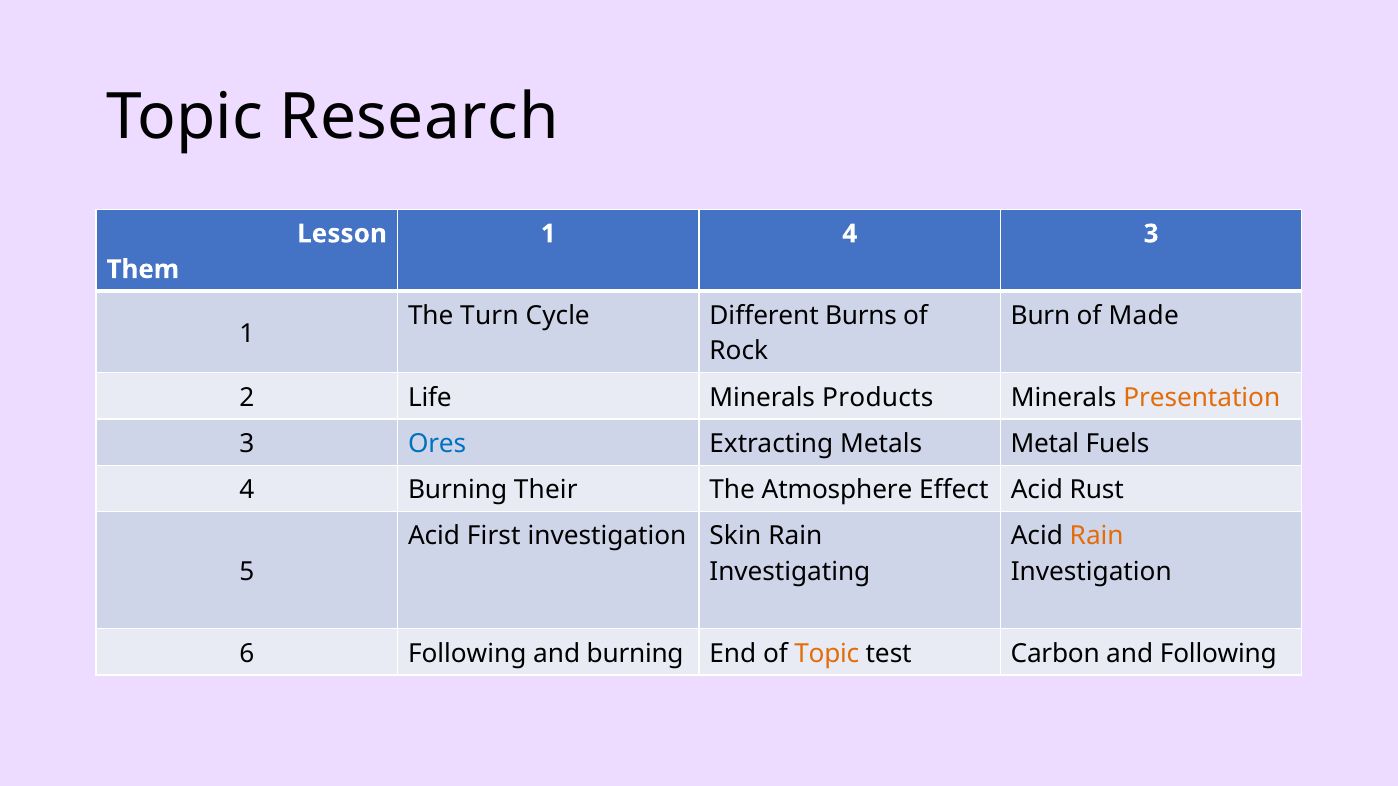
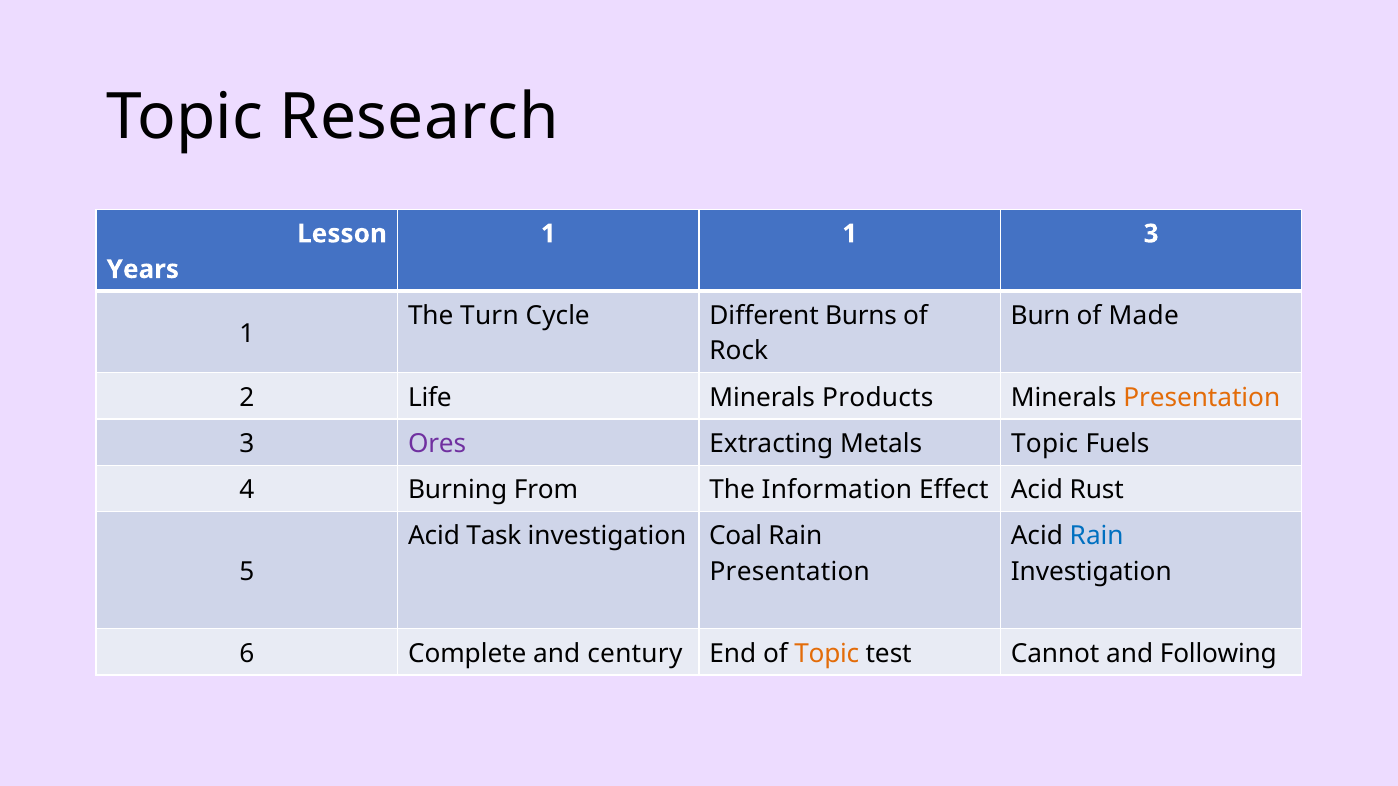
1 4: 4 -> 1 (850, 234)
Them: Them -> Years (143, 270)
Ores colour: blue -> purple (437, 444)
Metals Metal: Metal -> Topic (1045, 444)
Their: Their -> From (546, 490)
Atmosphere: Atmosphere -> Information (837, 490)
First: First -> Task (494, 536)
Skin: Skin -> Coal (736, 536)
Rain colour: orange -> blue (1097, 536)
Investigating: Investigating -> Presentation (790, 572)
6 Following: Following -> Complete (467, 654)
and burning: burning -> century (635, 654)
Carbon: Carbon -> Cannot (1055, 654)
